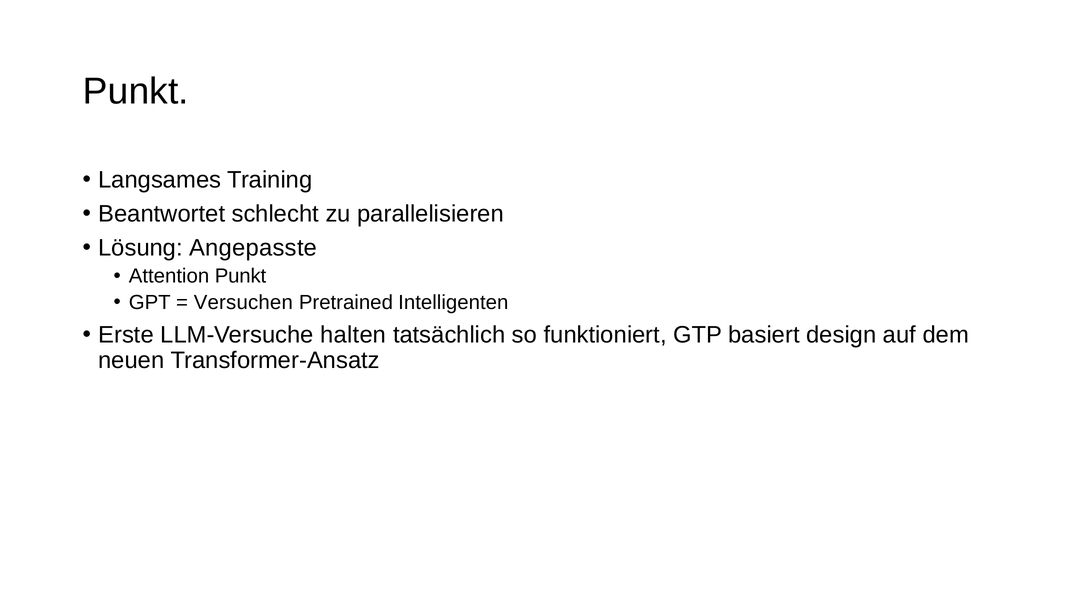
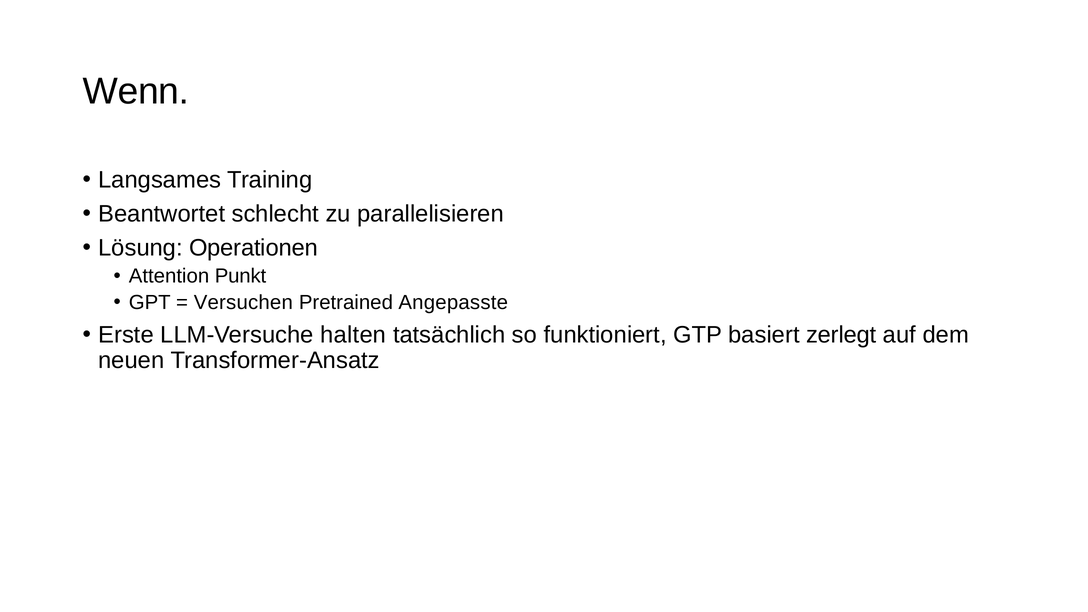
Punkt: Punkt -> Wenn (136, 91)
Angepasste: Angepasste -> Operationen (253, 248)
Intelligenten: Intelligenten -> Angepasste (453, 302)
design: design -> zerlegt (841, 335)
